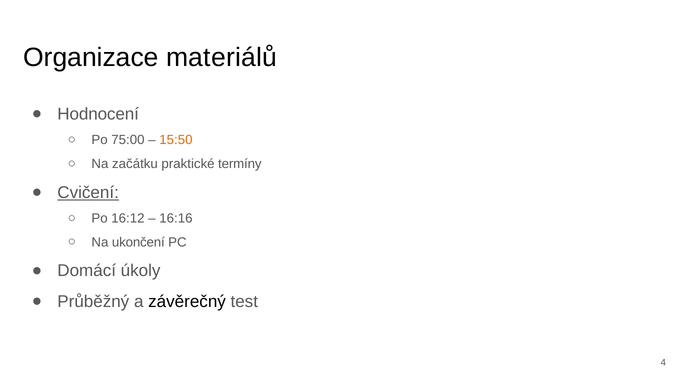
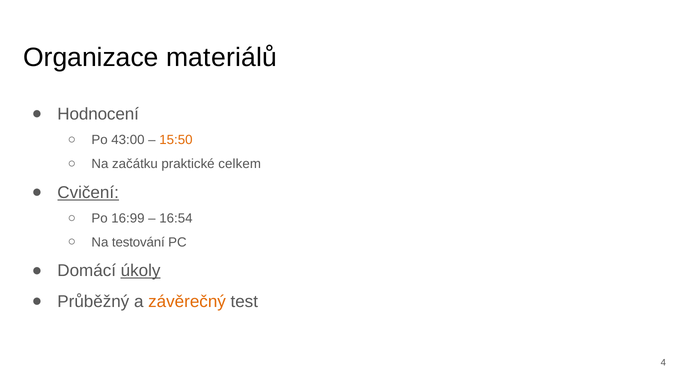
75:00: 75:00 -> 43:00 (128, 140)
termíny: termíny -> celkem (240, 164)
16:12: 16:12 -> 16:99 (128, 219)
16:16: 16:16 -> 16:54 (176, 219)
ukončení: ukončení -> testování (138, 243)
úkoly underline: none -> present (141, 271)
závěrečný colour: black -> orange (187, 302)
